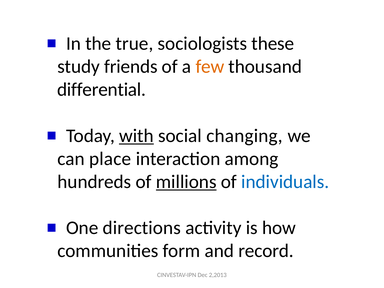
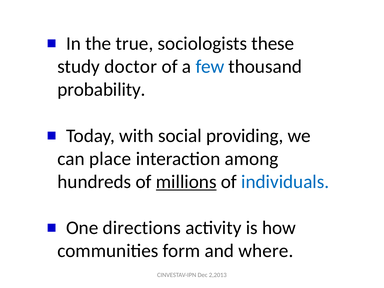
friends: friends -> doctor (131, 67)
few colour: orange -> blue (210, 67)
differential: differential -> probability (101, 90)
with underline: present -> none (136, 136)
changing: changing -> providing (245, 136)
record: record -> where (266, 251)
